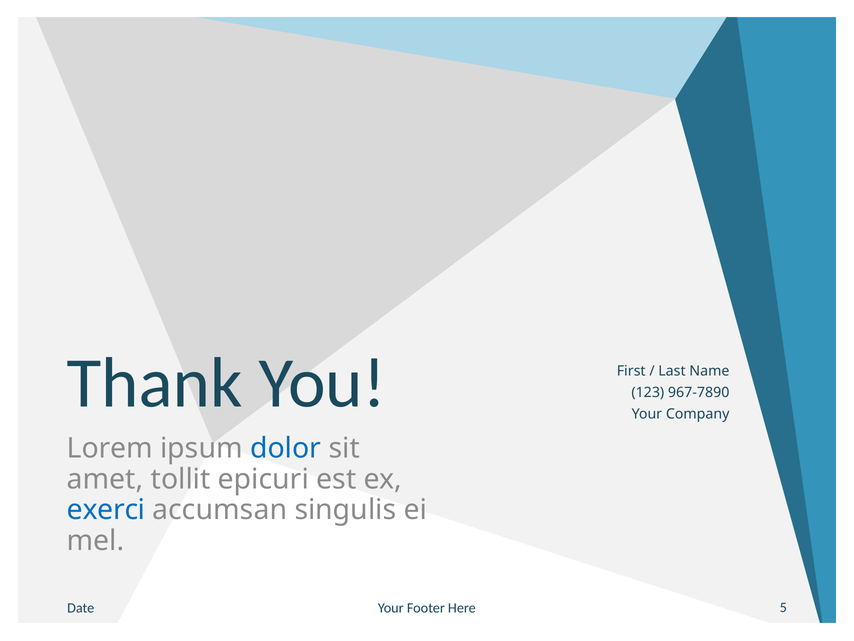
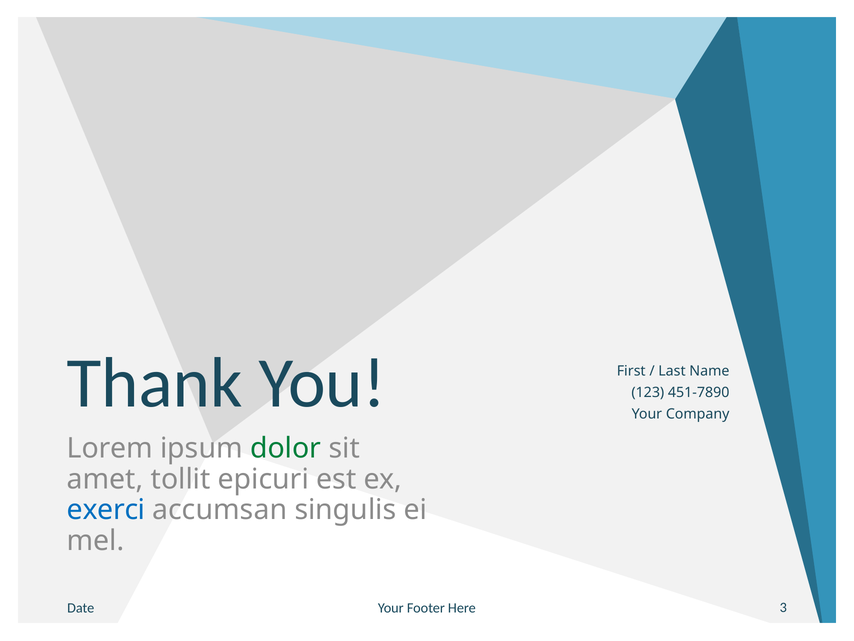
967-7890: 967-7890 -> 451-7890 (699, 392)
dolor colour: blue -> green (286, 448)
5: 5 -> 3 (783, 607)
